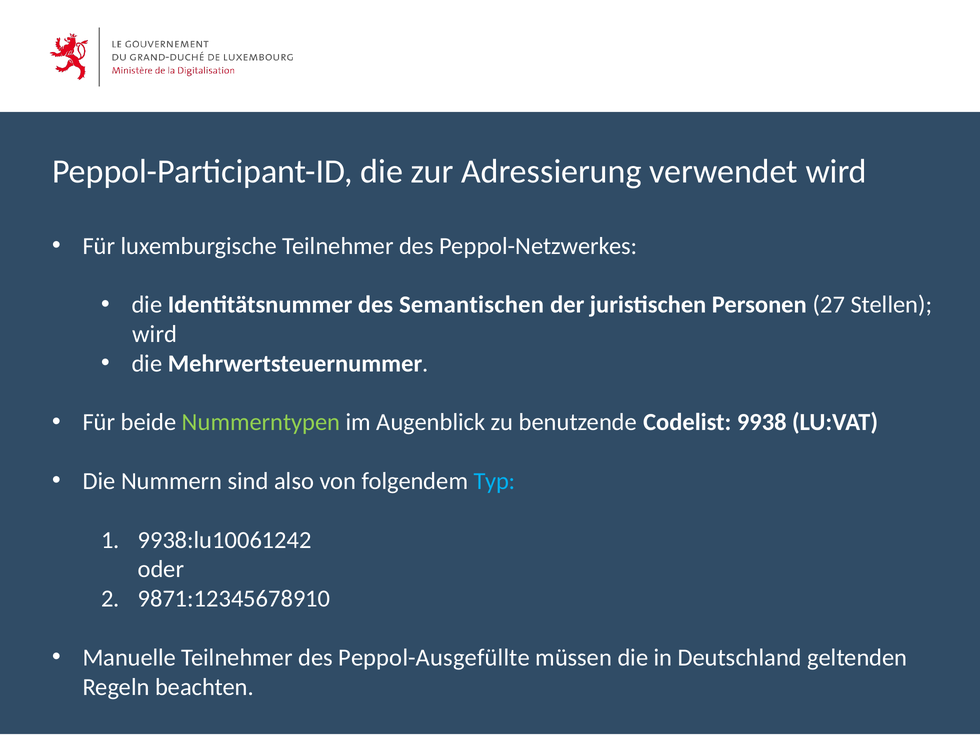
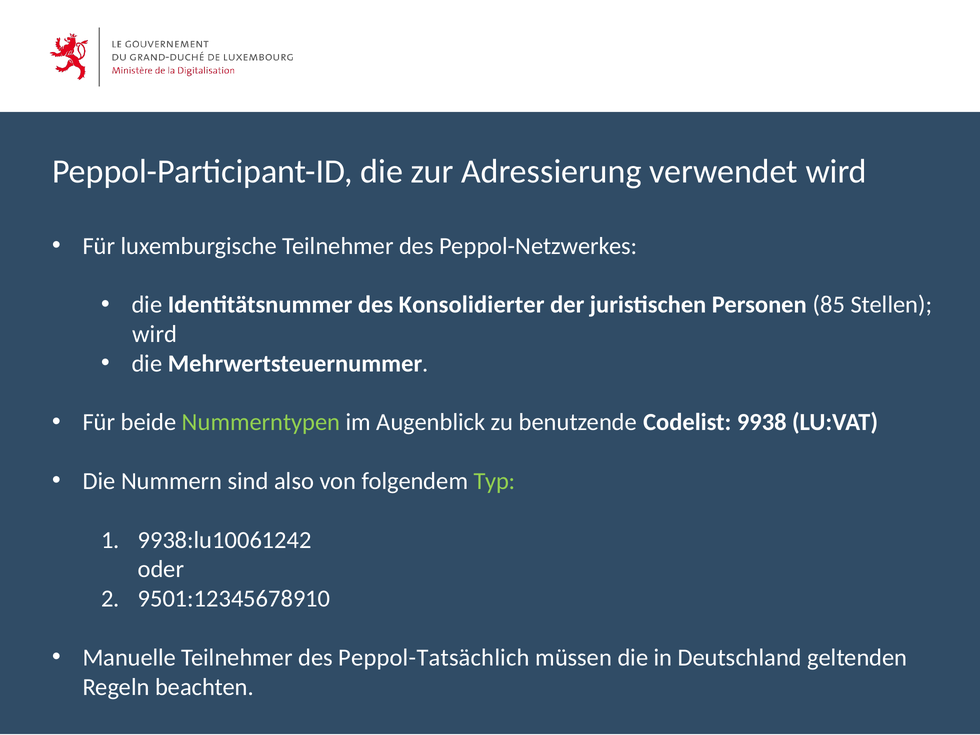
Semantischen: Semantischen -> Konsolidierter (472, 305)
27: 27 -> 85 (829, 305)
Typ colour: light blue -> light green (494, 481)
9871:12345678910: 9871:12345678910 -> 9501:12345678910 (234, 599)
Peppol-Ausgefüllte: Peppol-Ausgefüllte -> Peppol-Tatsächlich (434, 658)
